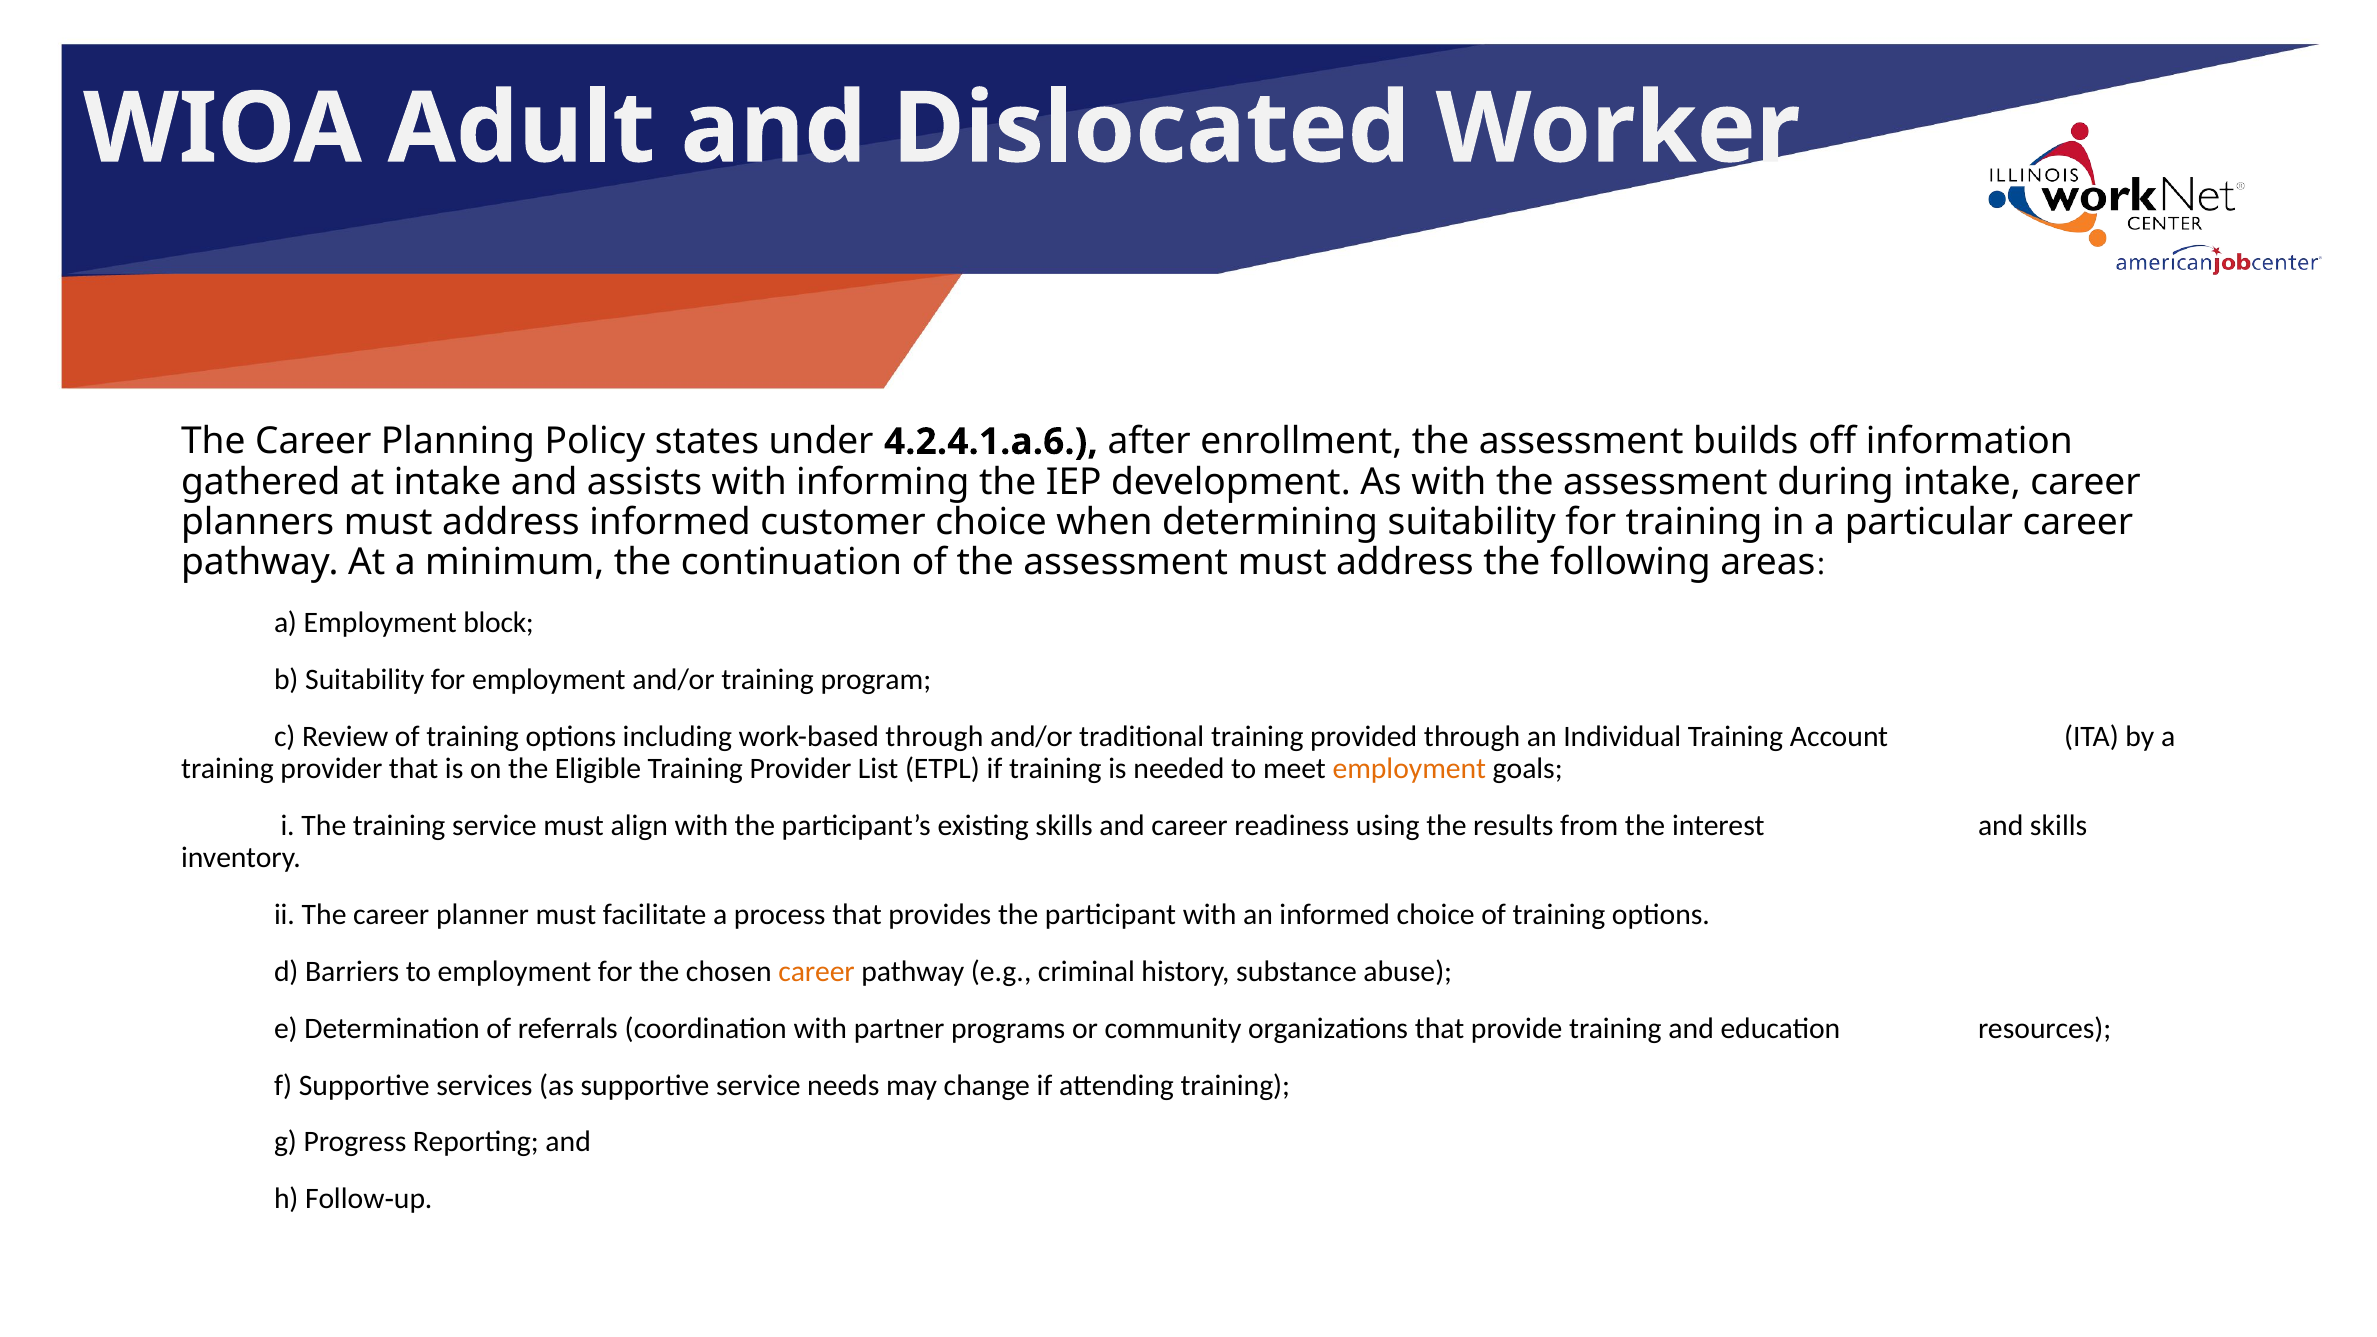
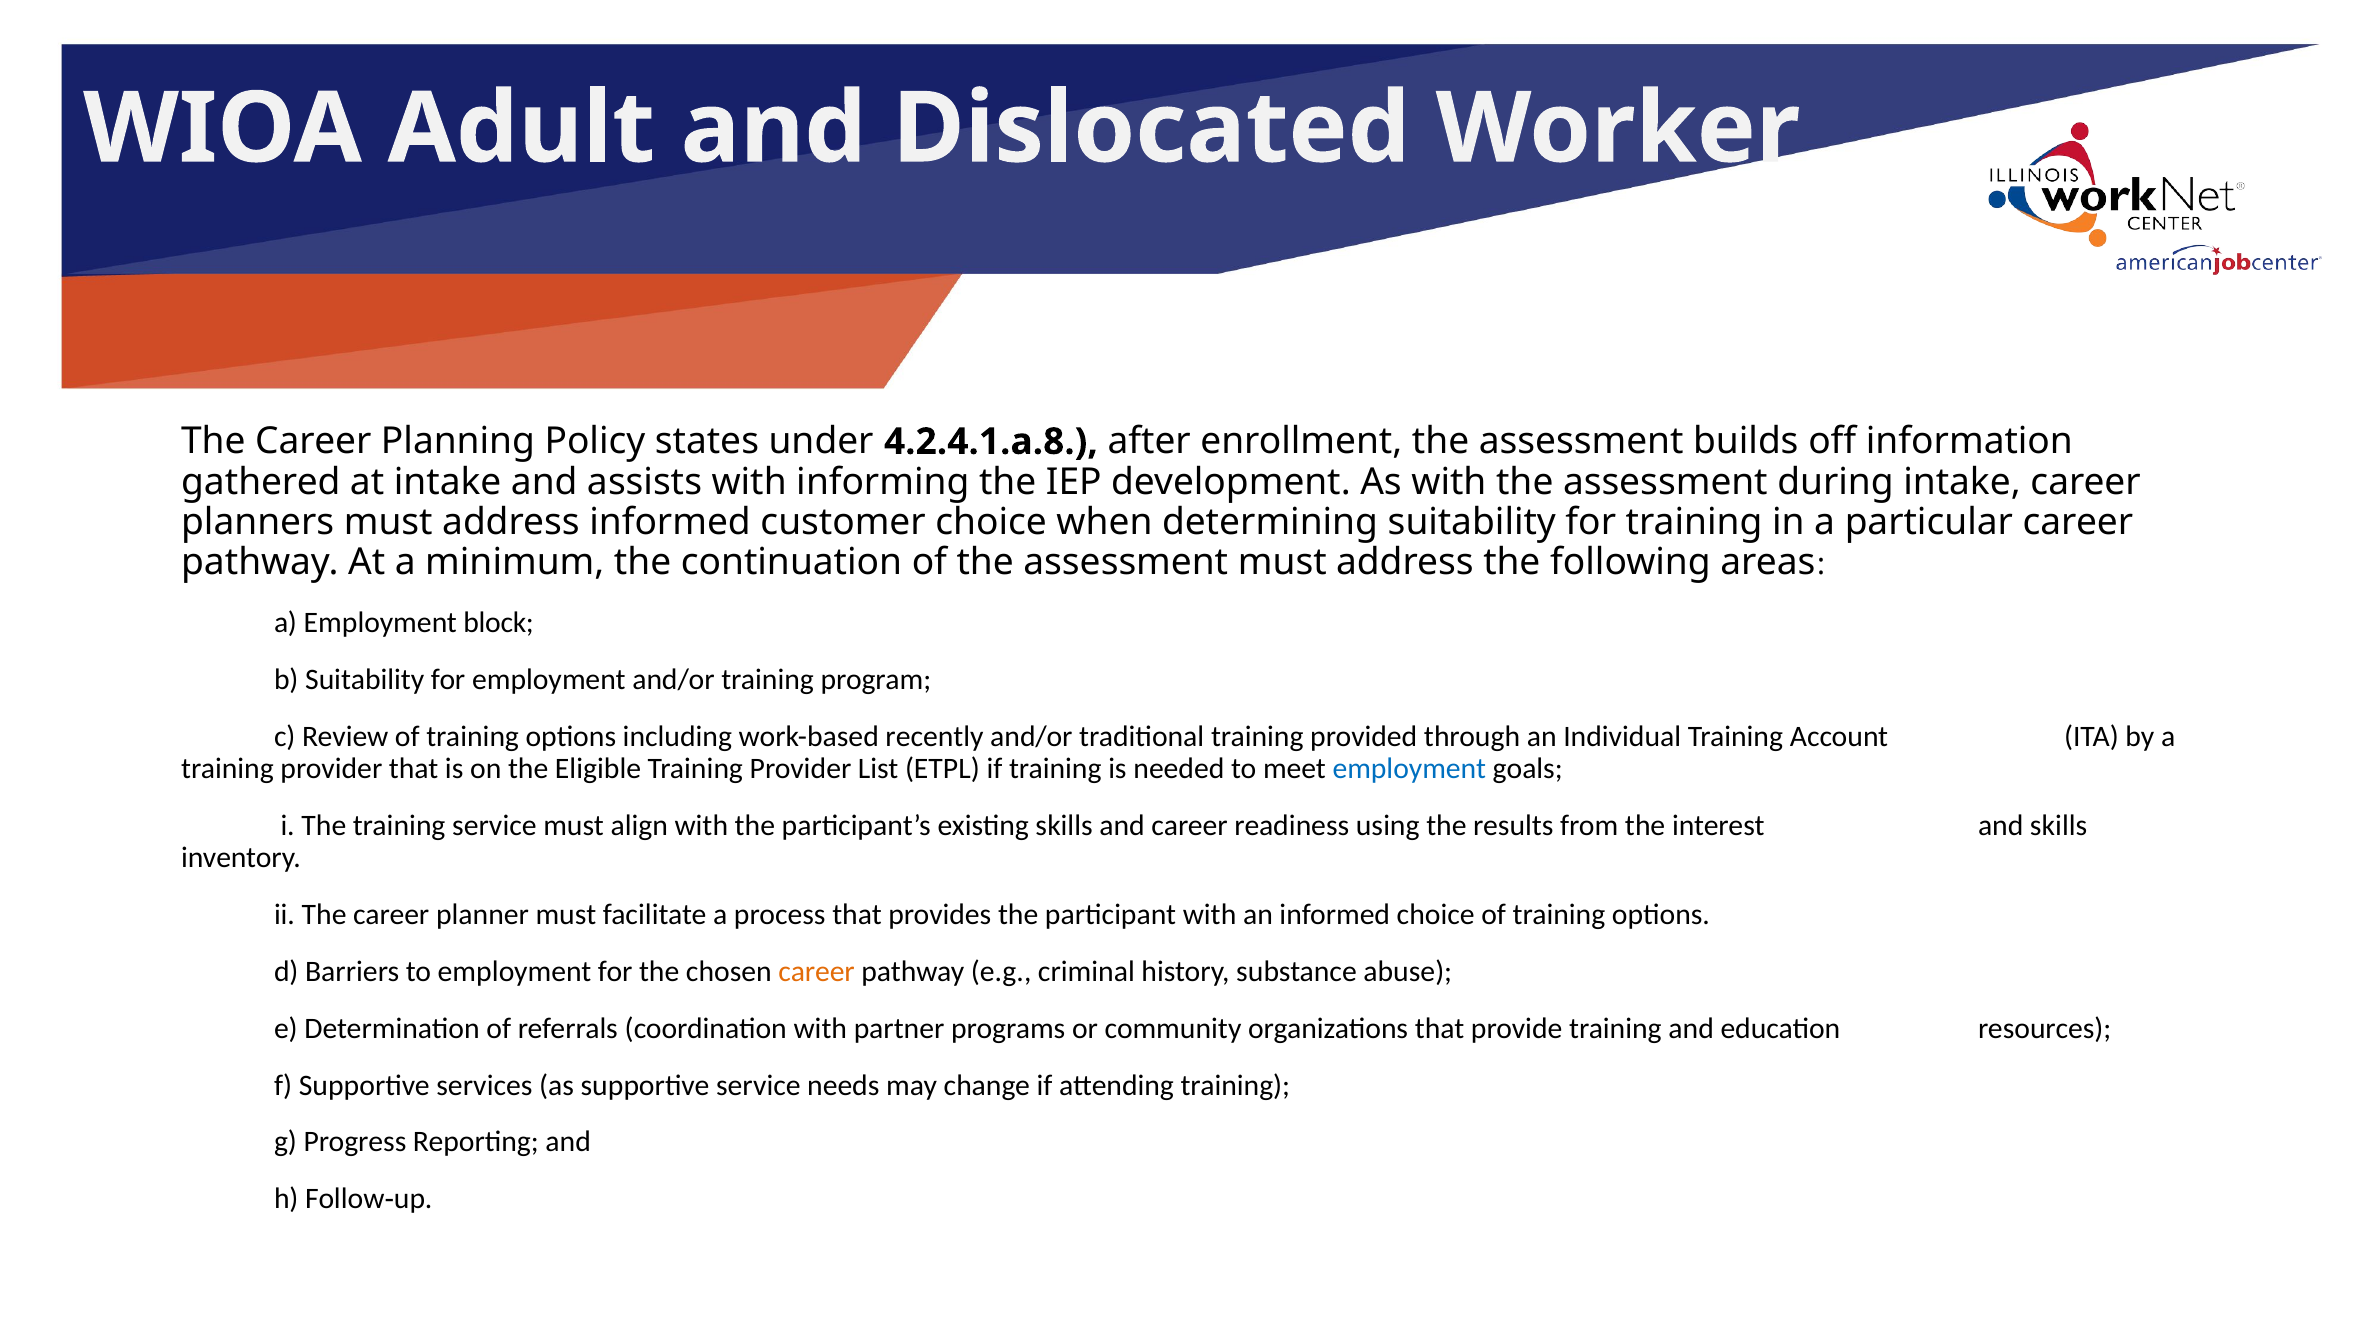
4.2.4.1.a.6: 4.2.4.1.a.6 -> 4.2.4.1.a.8 (991, 442)
work-based through: through -> recently (935, 737)
employment colour: orange -> blue (1409, 769)
